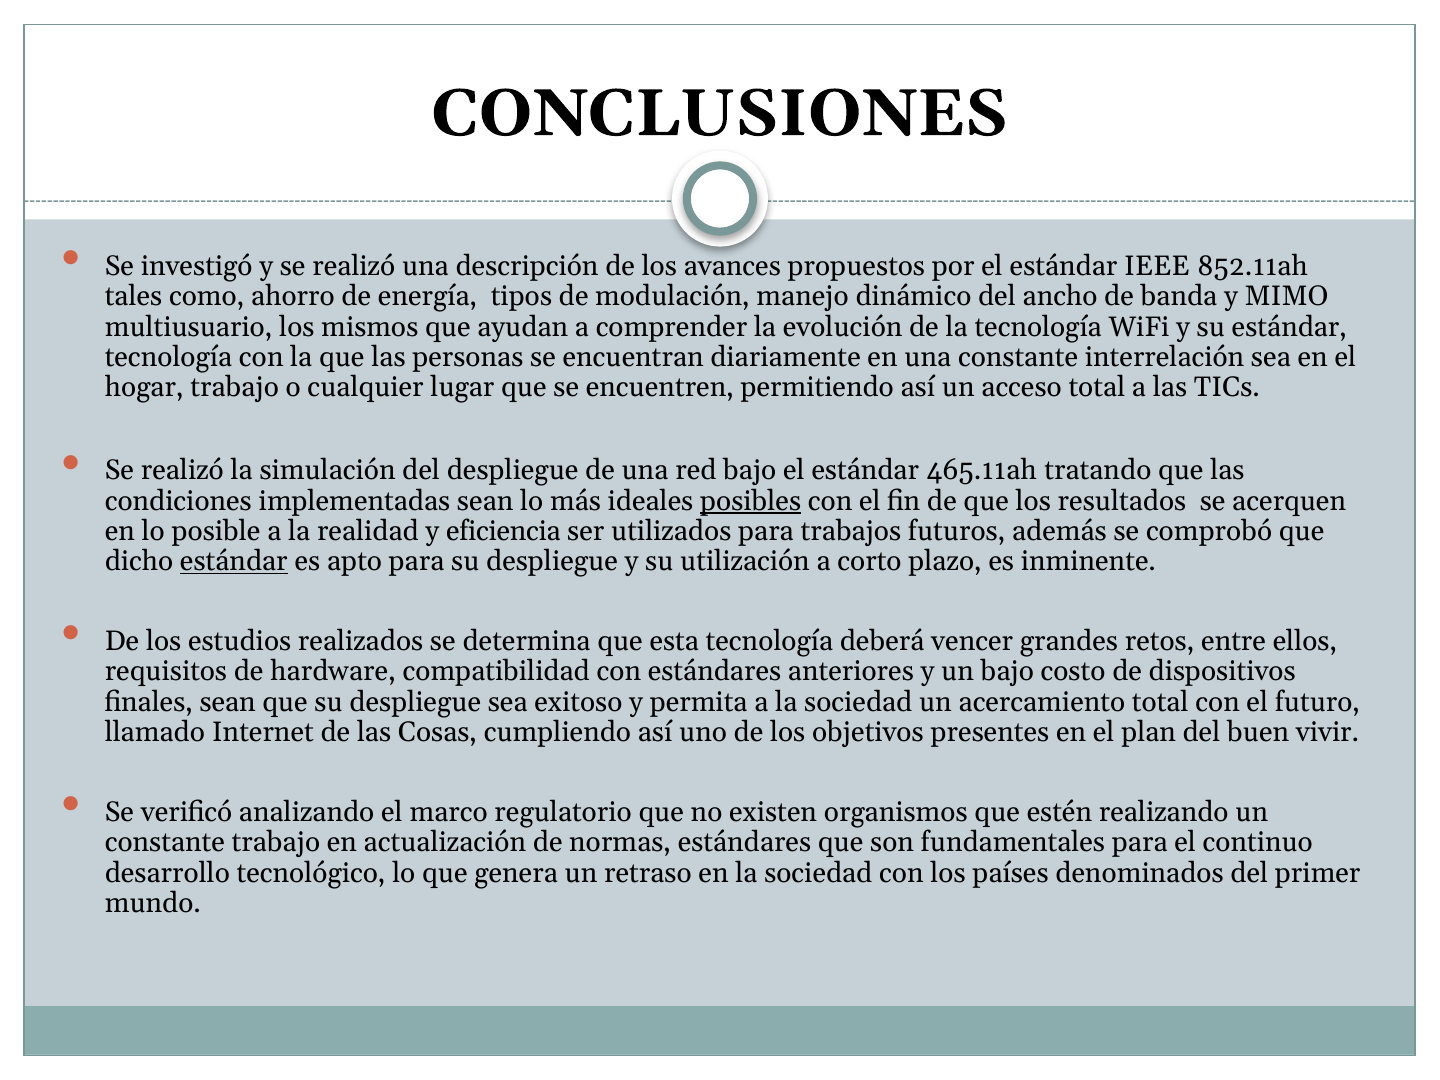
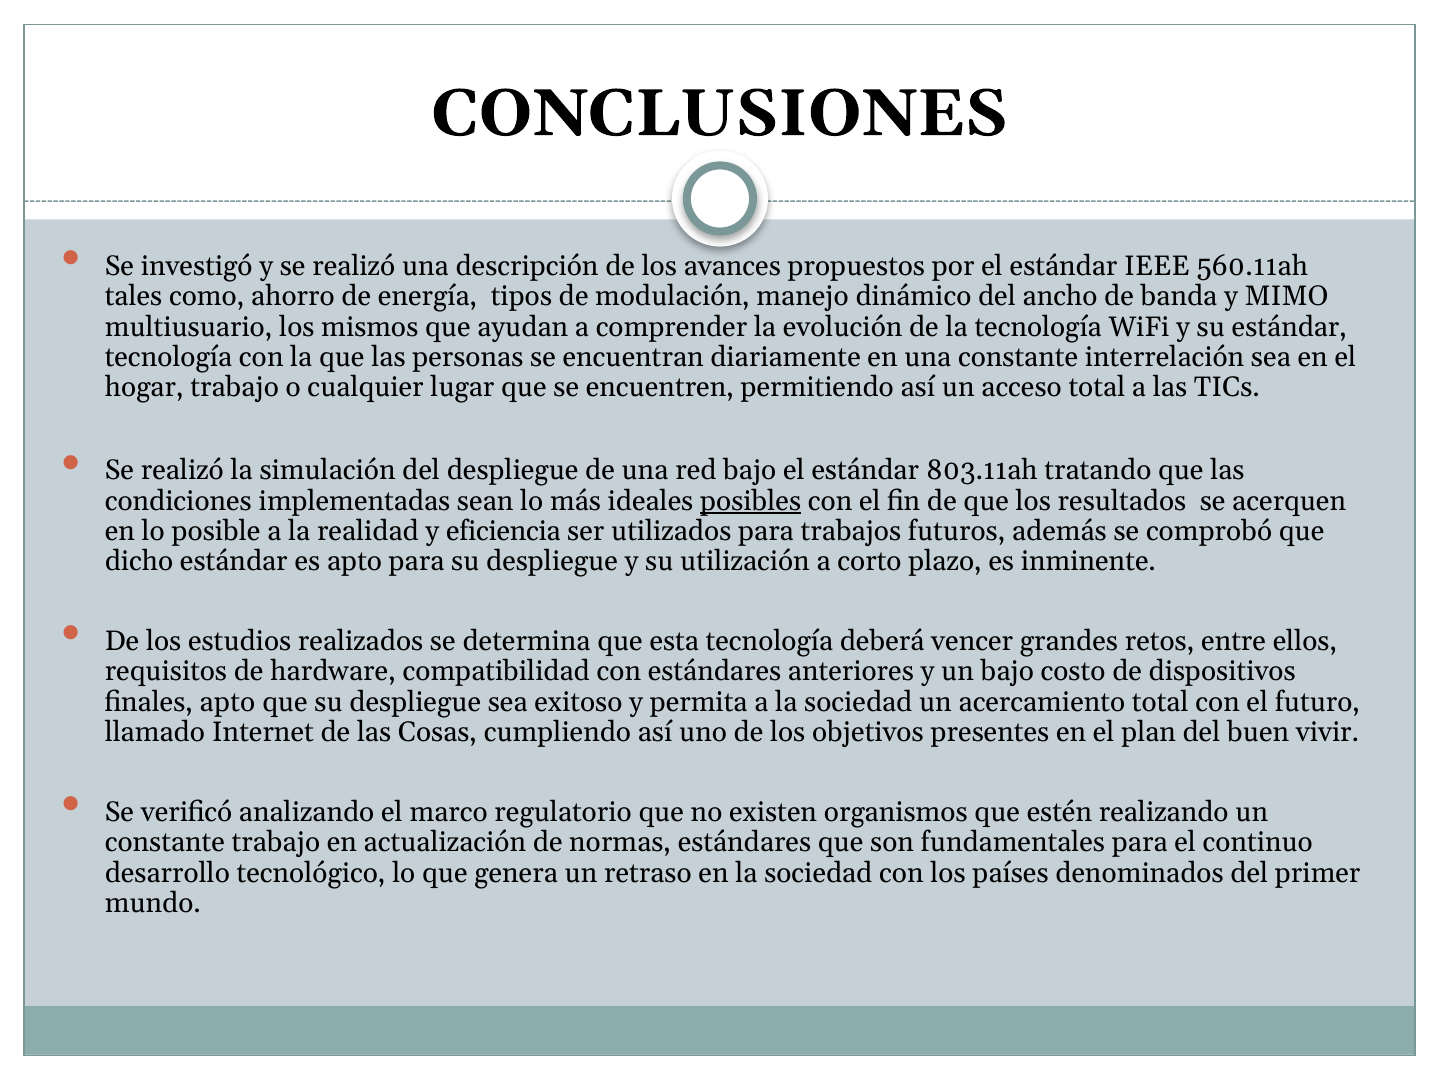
852.11ah: 852.11ah -> 560.11ah (1253, 266)
465.11ah: 465.11ah -> 803.11ah (982, 471)
estándar underline: present -> none (234, 562)
finales sean: sean -> apto (228, 702)
